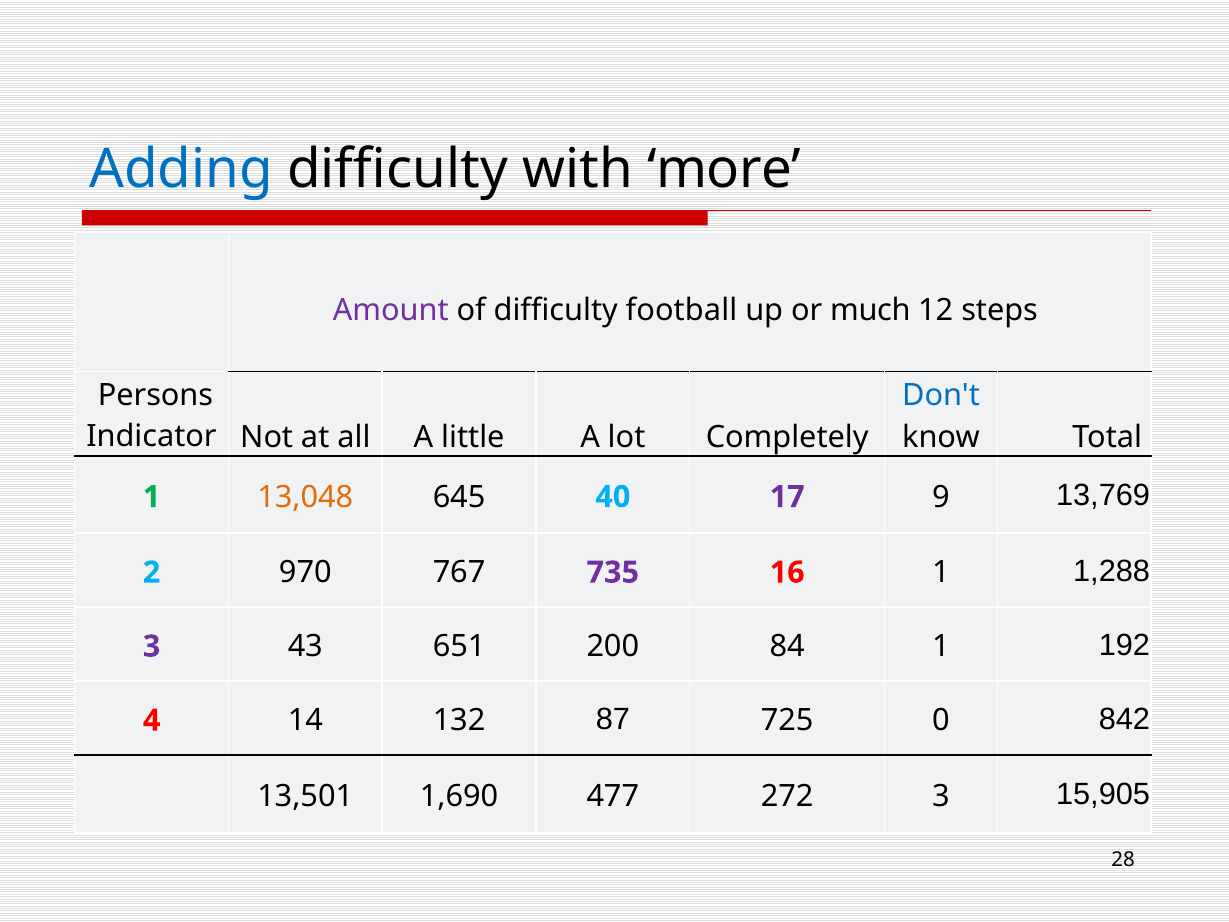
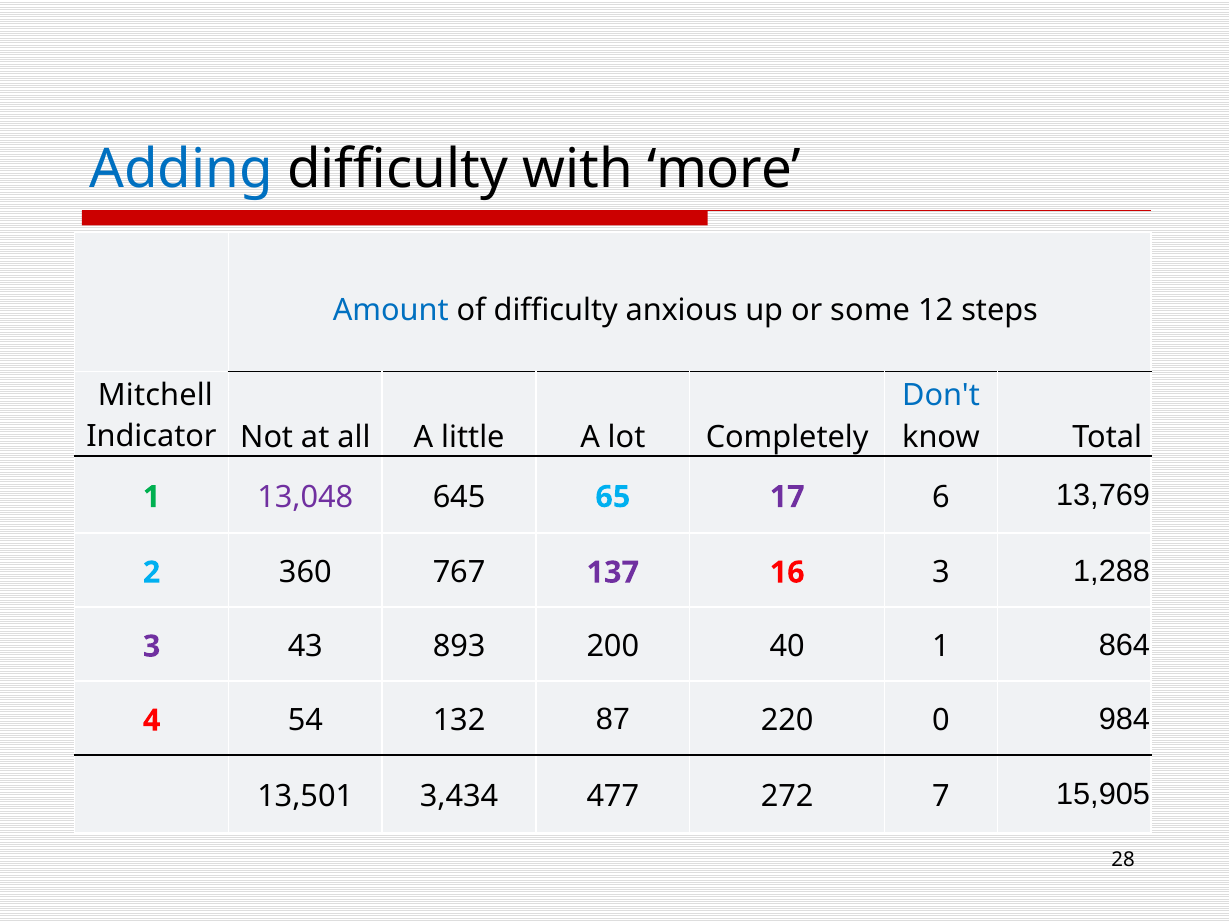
Amount colour: purple -> blue (391, 310)
football: football -> anxious (682, 310)
much: much -> some (870, 310)
Persons: Persons -> Mitchell (155, 395)
13,048 colour: orange -> purple (305, 497)
40: 40 -> 65 (613, 497)
9: 9 -> 6 (941, 497)
970: 970 -> 360 (305, 572)
735: 735 -> 137 (613, 572)
16 1: 1 -> 3 (941, 572)
651: 651 -> 893 (459, 646)
84: 84 -> 40 (787, 646)
192: 192 -> 864 (1124, 645)
14: 14 -> 54 (305, 720)
725: 725 -> 220 (787, 720)
842: 842 -> 984 (1124, 719)
1,690: 1,690 -> 3,434 (459, 796)
272 3: 3 -> 7 (941, 796)
